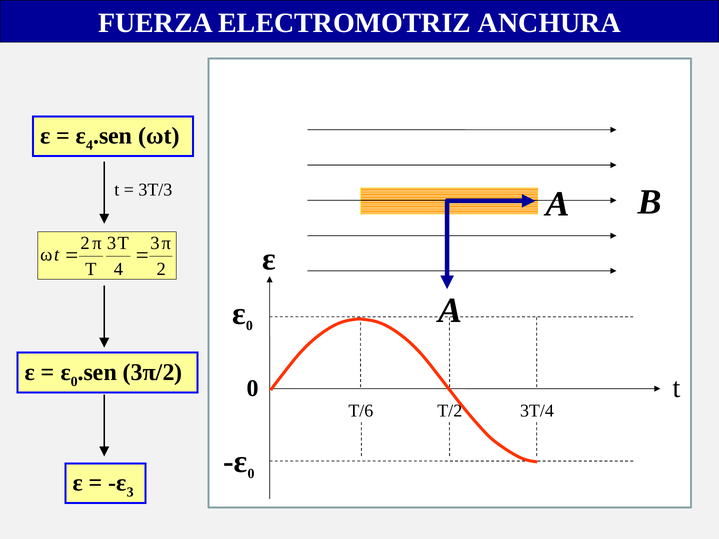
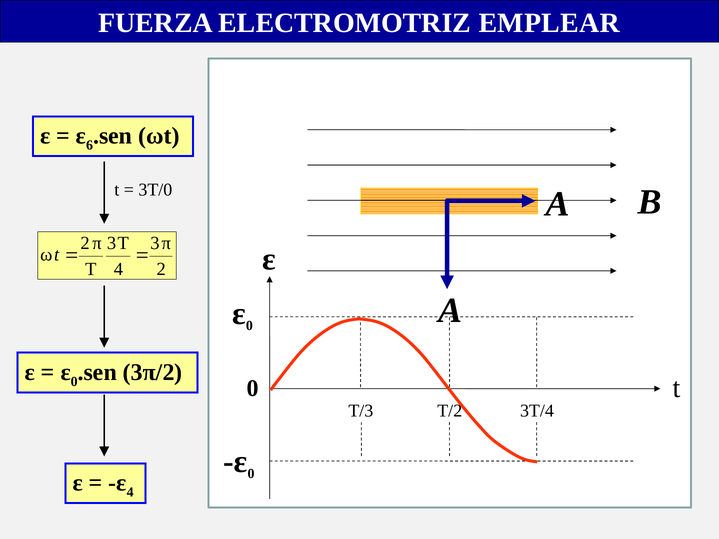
ANCHURA: ANCHURA -> EMPLEAR (549, 23)
ε 4: 4 -> 6 (90, 145)
3T/3: 3T/3 -> 3T/0 (155, 190)
T/6: T/6 -> T/3 (361, 411)
ε 3: 3 -> 4 (130, 493)
